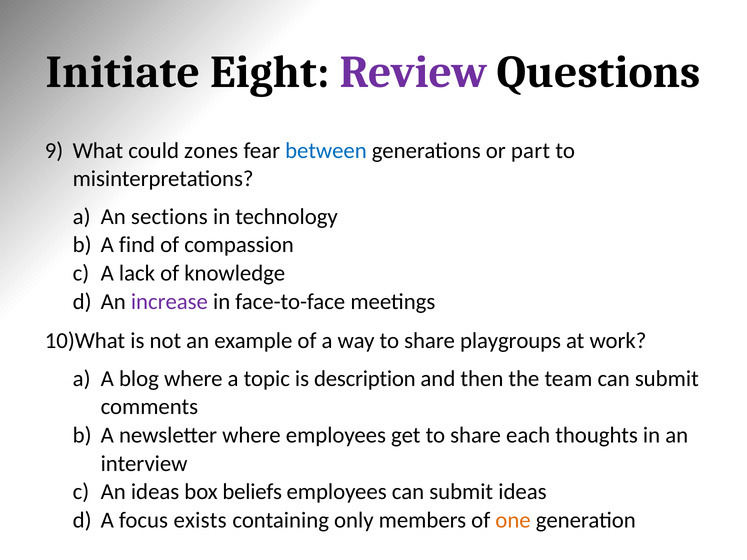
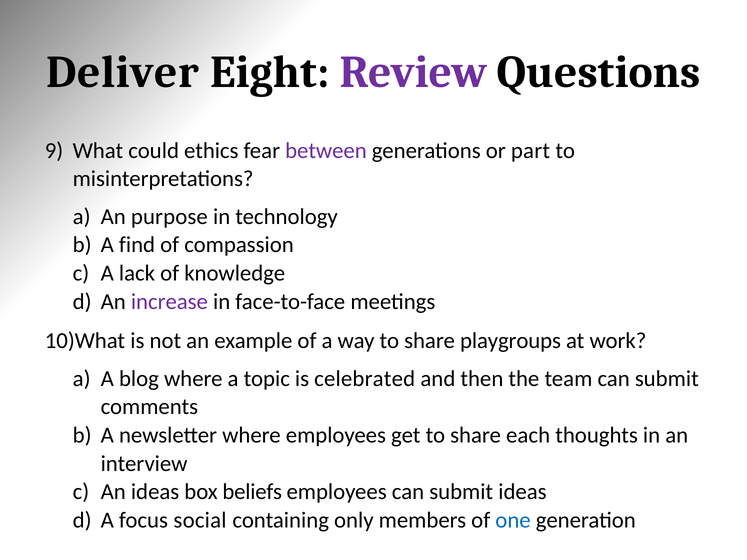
Initiate: Initiate -> Deliver (123, 72)
zones: zones -> ethics (211, 151)
between colour: blue -> purple (326, 151)
sections: sections -> purpose (169, 217)
description: description -> celebrated (365, 379)
exists: exists -> social (200, 520)
one colour: orange -> blue (513, 520)
